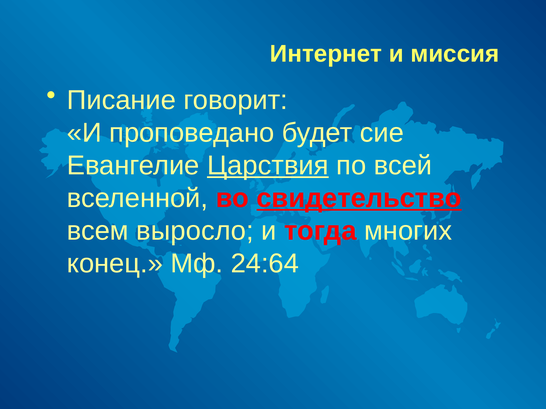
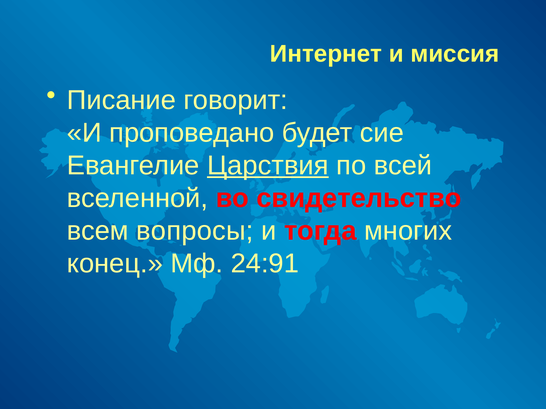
свидетельство underline: present -> none (359, 198)
выросло: выросло -> вопросы (195, 231)
24:64: 24:64 -> 24:91 (265, 264)
